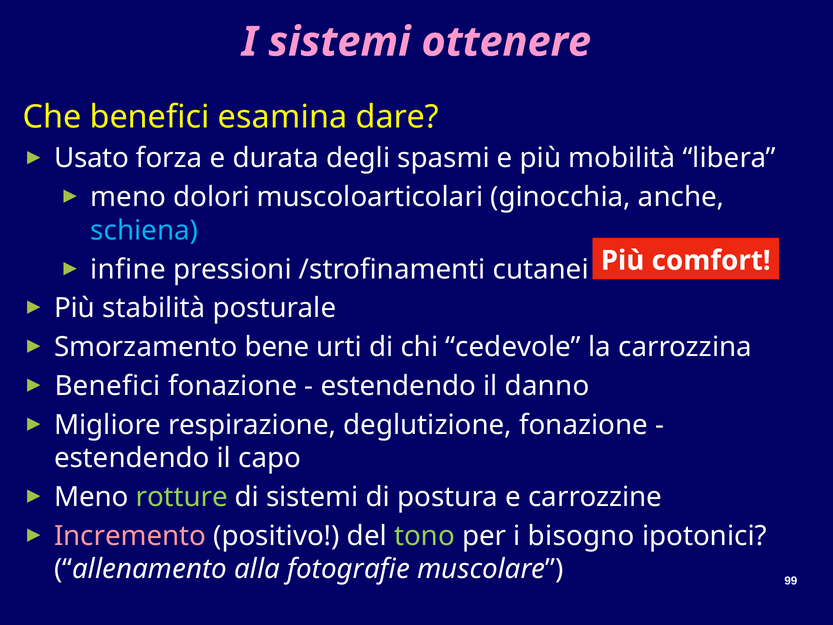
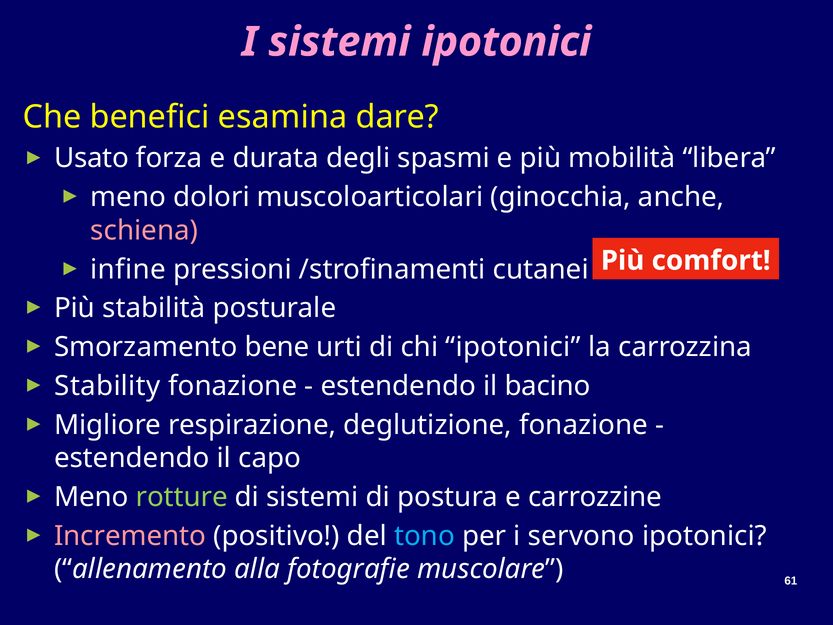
sistemi ottenere: ottenere -> ipotonici (506, 42)
schiena colour: light blue -> pink (144, 230)
chi cedevole: cedevole -> ipotonici (513, 347)
Benefici: Benefici -> Stability (107, 386)
danno: danno -> bacino (547, 386)
tono colour: light green -> light blue (424, 536)
bisogno: bisogno -> servono (581, 536)
99: 99 -> 61 (791, 581)
